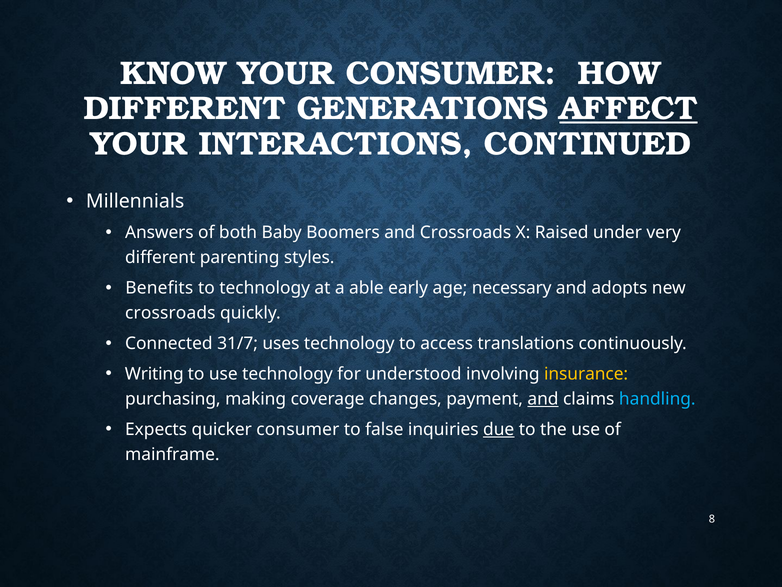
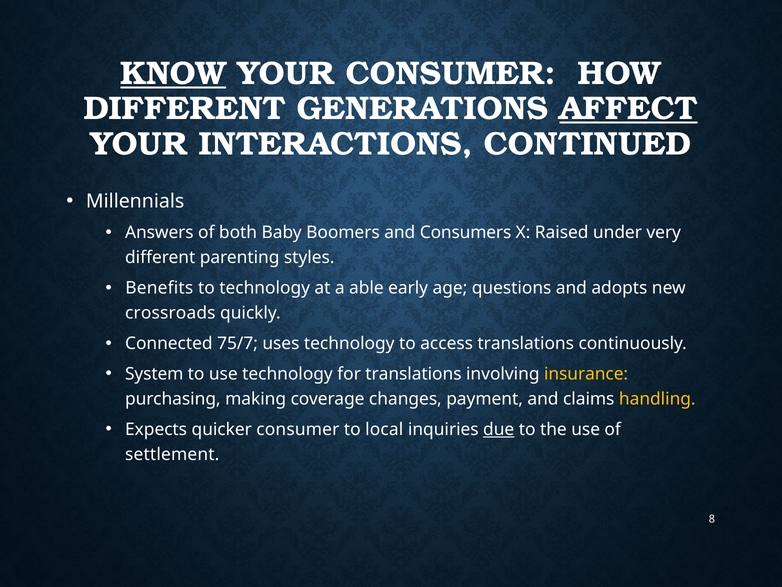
KNOW underline: none -> present (173, 73)
and Crossroads: Crossroads -> Consumers (466, 233)
necessary: necessary -> questions (512, 288)
31/7: 31/7 -> 75/7 (238, 343)
Writing: Writing -> System (154, 374)
for understood: understood -> translations (413, 374)
and underline: present -> none (543, 399)
handling colour: light blue -> yellow (657, 399)
false: false -> local (384, 429)
mainframe: mainframe -> settlement (172, 454)
